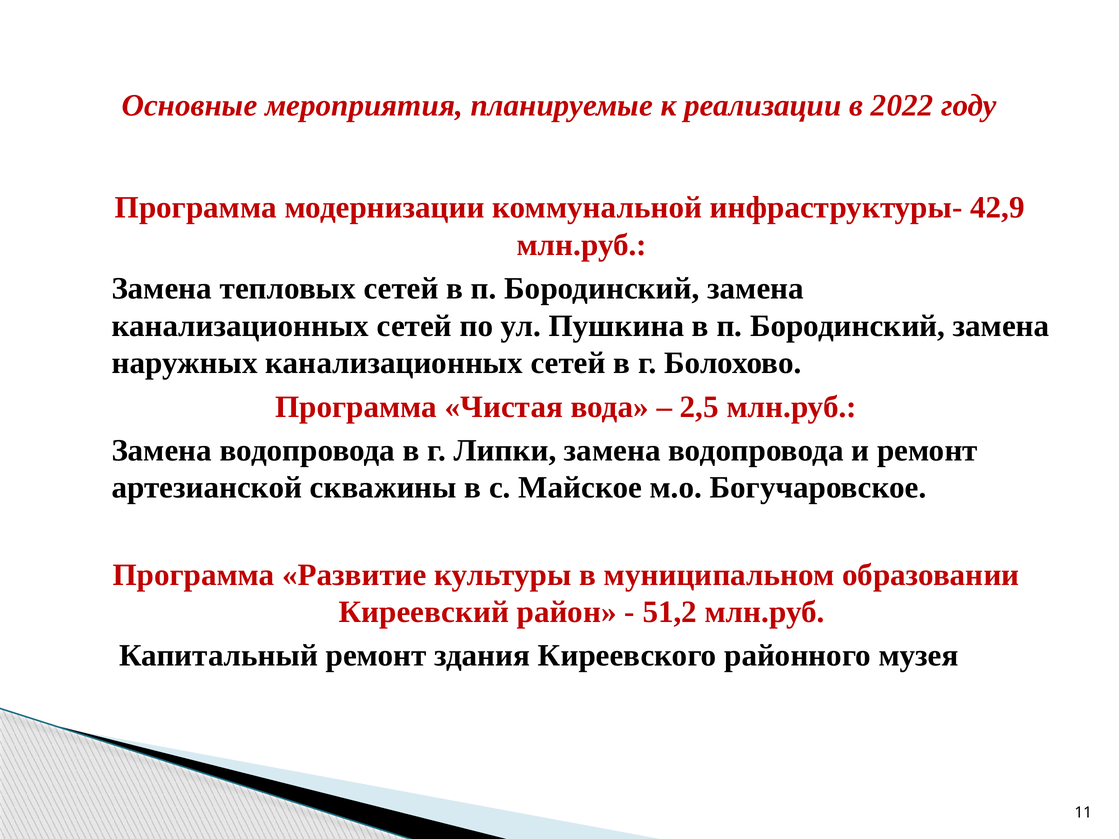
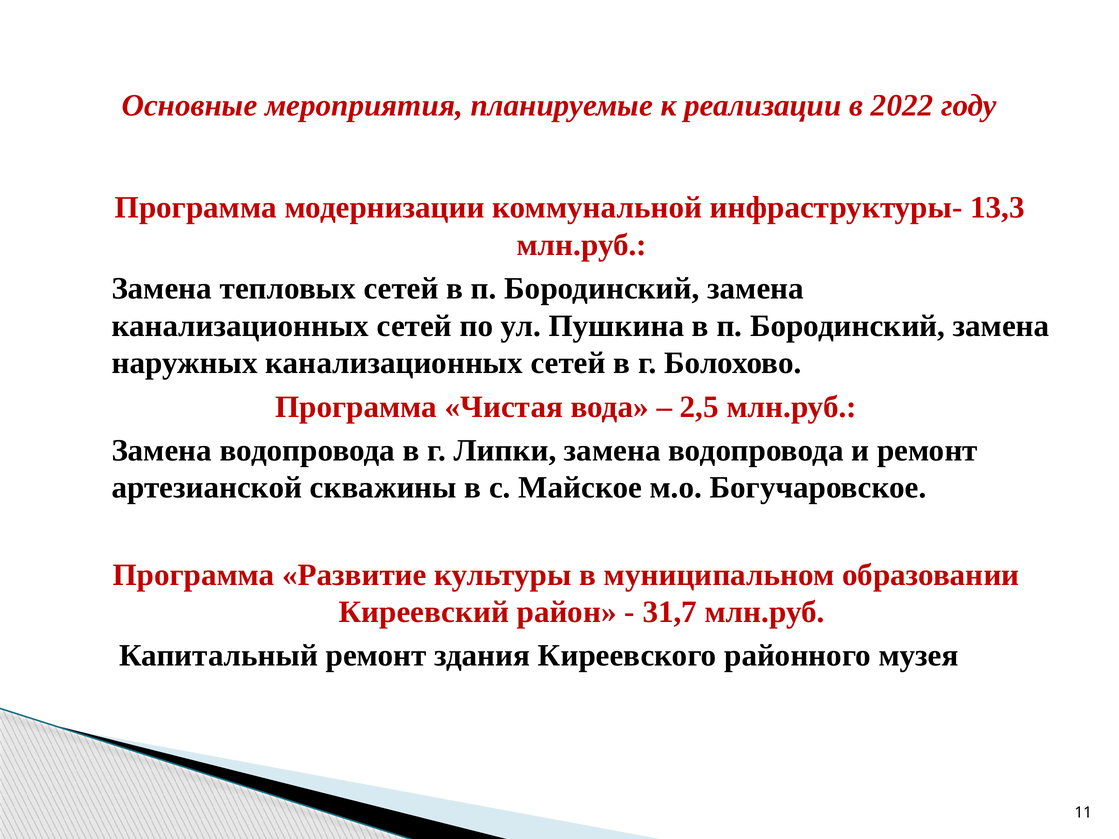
42,9: 42,9 -> 13,3 (997, 208)
51,2: 51,2 -> 31,7 (670, 612)
